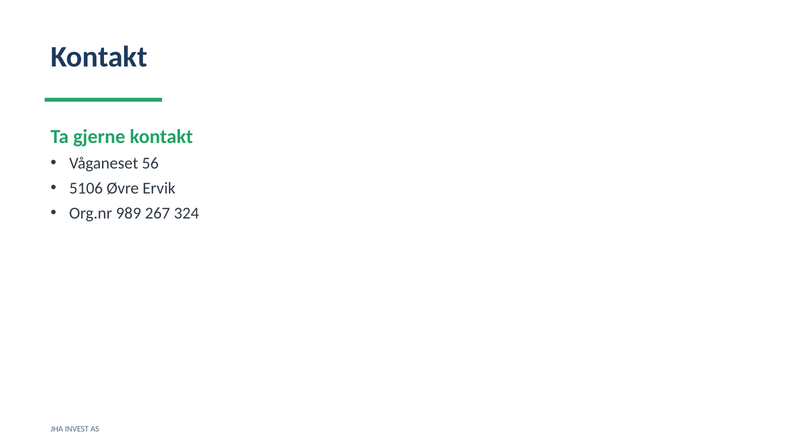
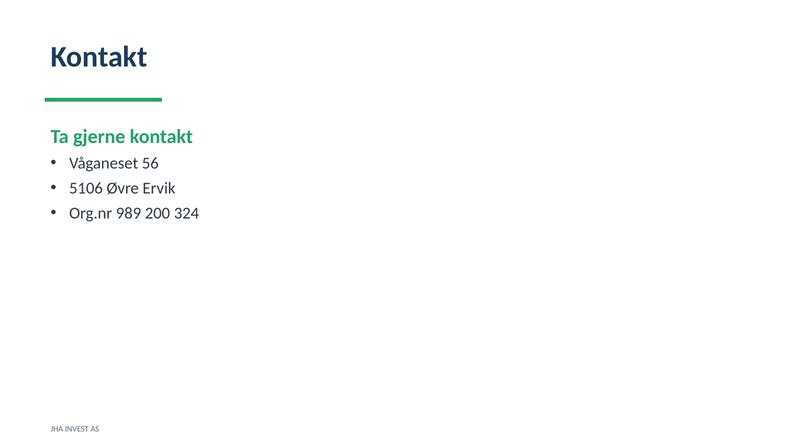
267: 267 -> 200 (157, 213)
